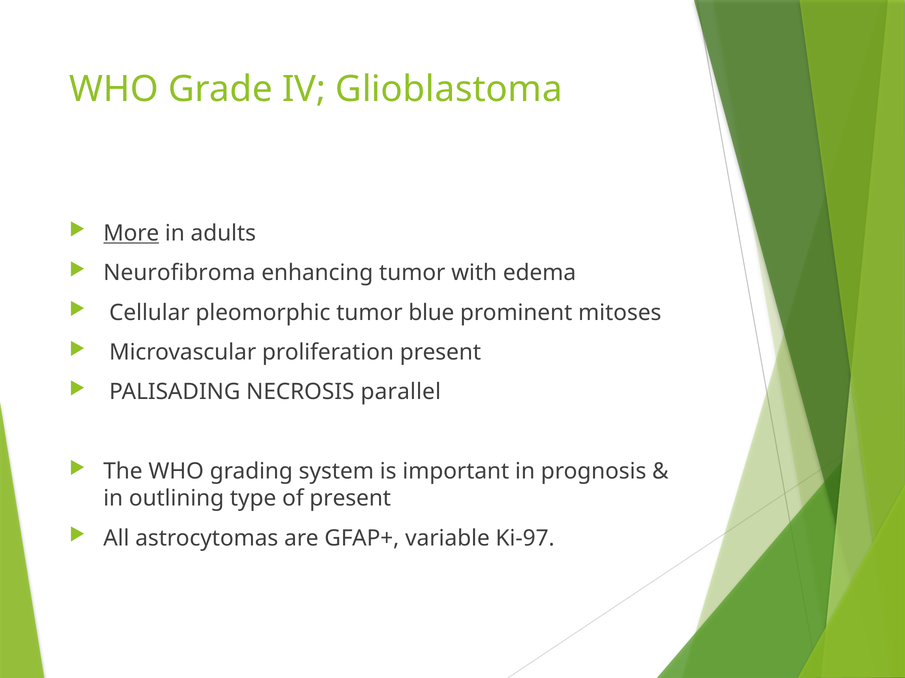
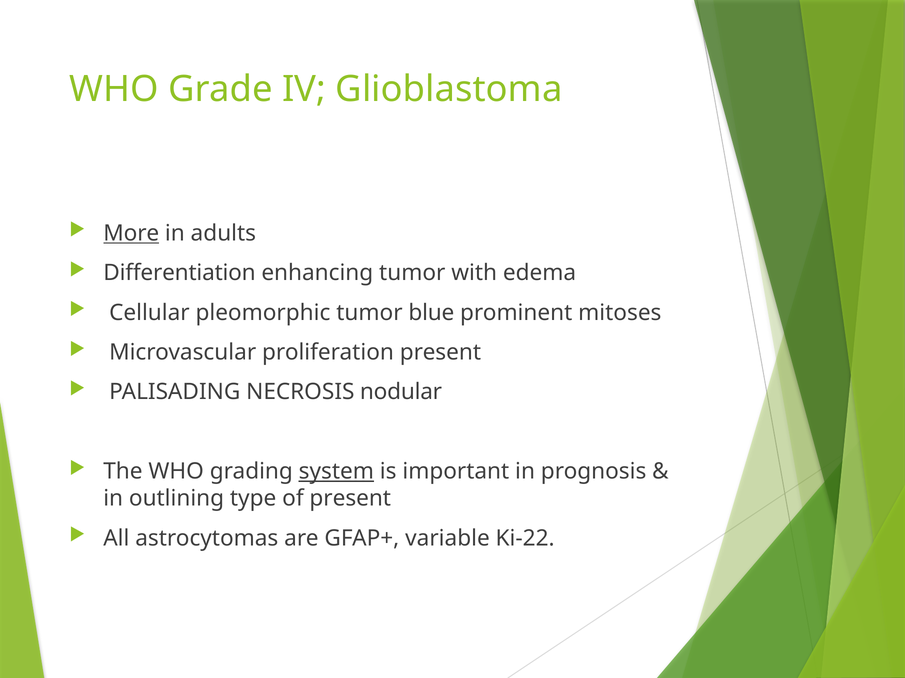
Neurofibroma: Neurofibroma -> Differentiation (180, 273)
parallel: parallel -> nodular (401, 392)
system underline: none -> present (336, 472)
Ki-97: Ki-97 -> Ki-22 (525, 539)
